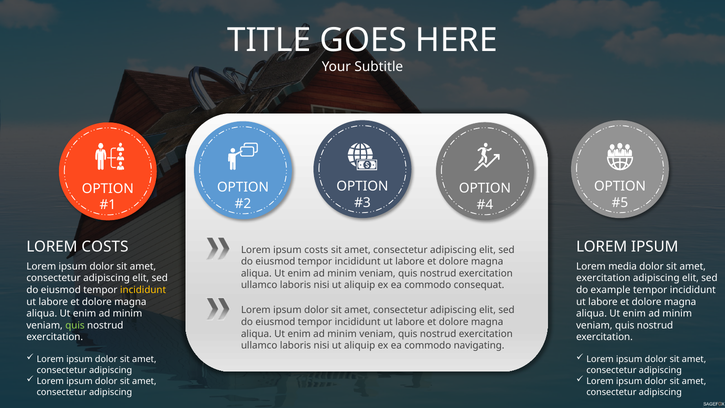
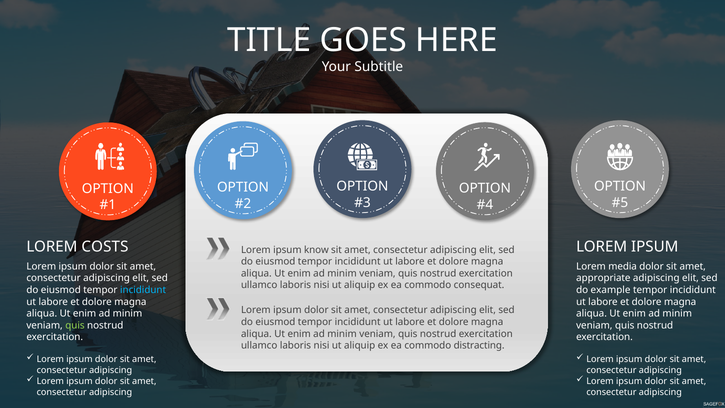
ipsum costs: costs -> know (316, 250)
exercitation: exercitation -> appropriate (603, 278)
incididunt colour: yellow -> light blue (143, 290)
navigating: navigating -> distracting (479, 345)
